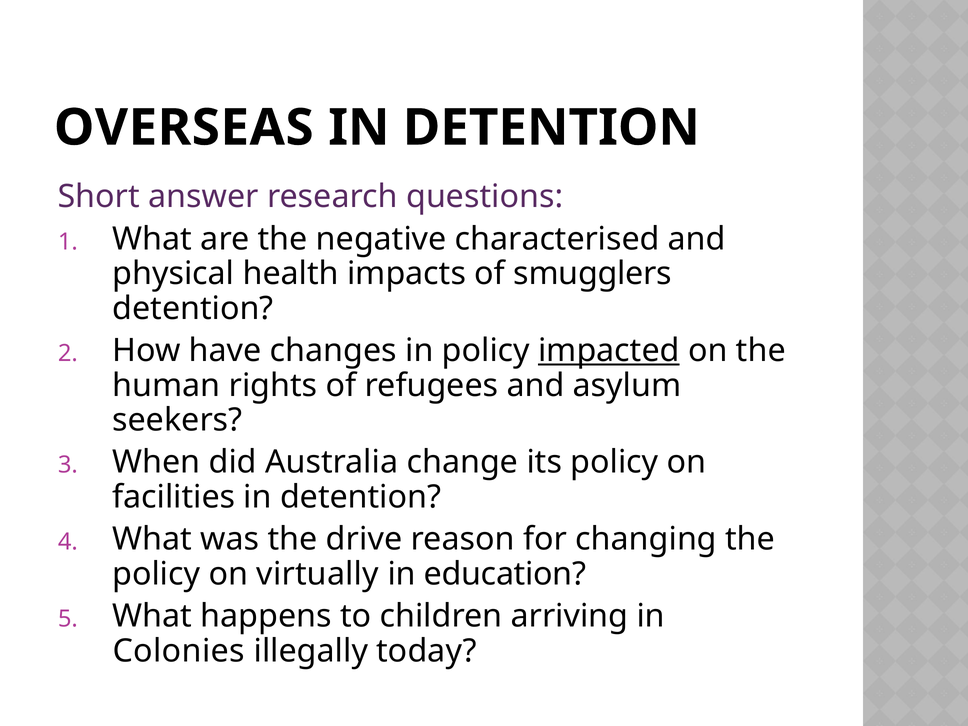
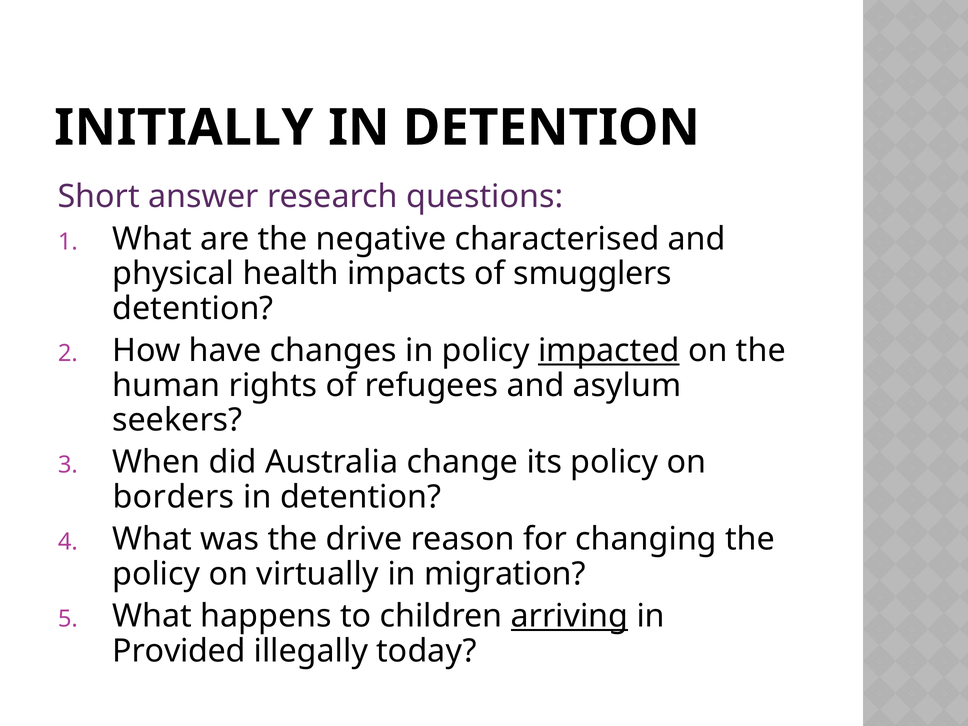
OVERSEAS: OVERSEAS -> INITIALLY (184, 128)
facilities: facilities -> borders (174, 497)
education: education -> migration (505, 574)
arriving underline: none -> present (569, 616)
Colonies: Colonies -> Provided (179, 651)
